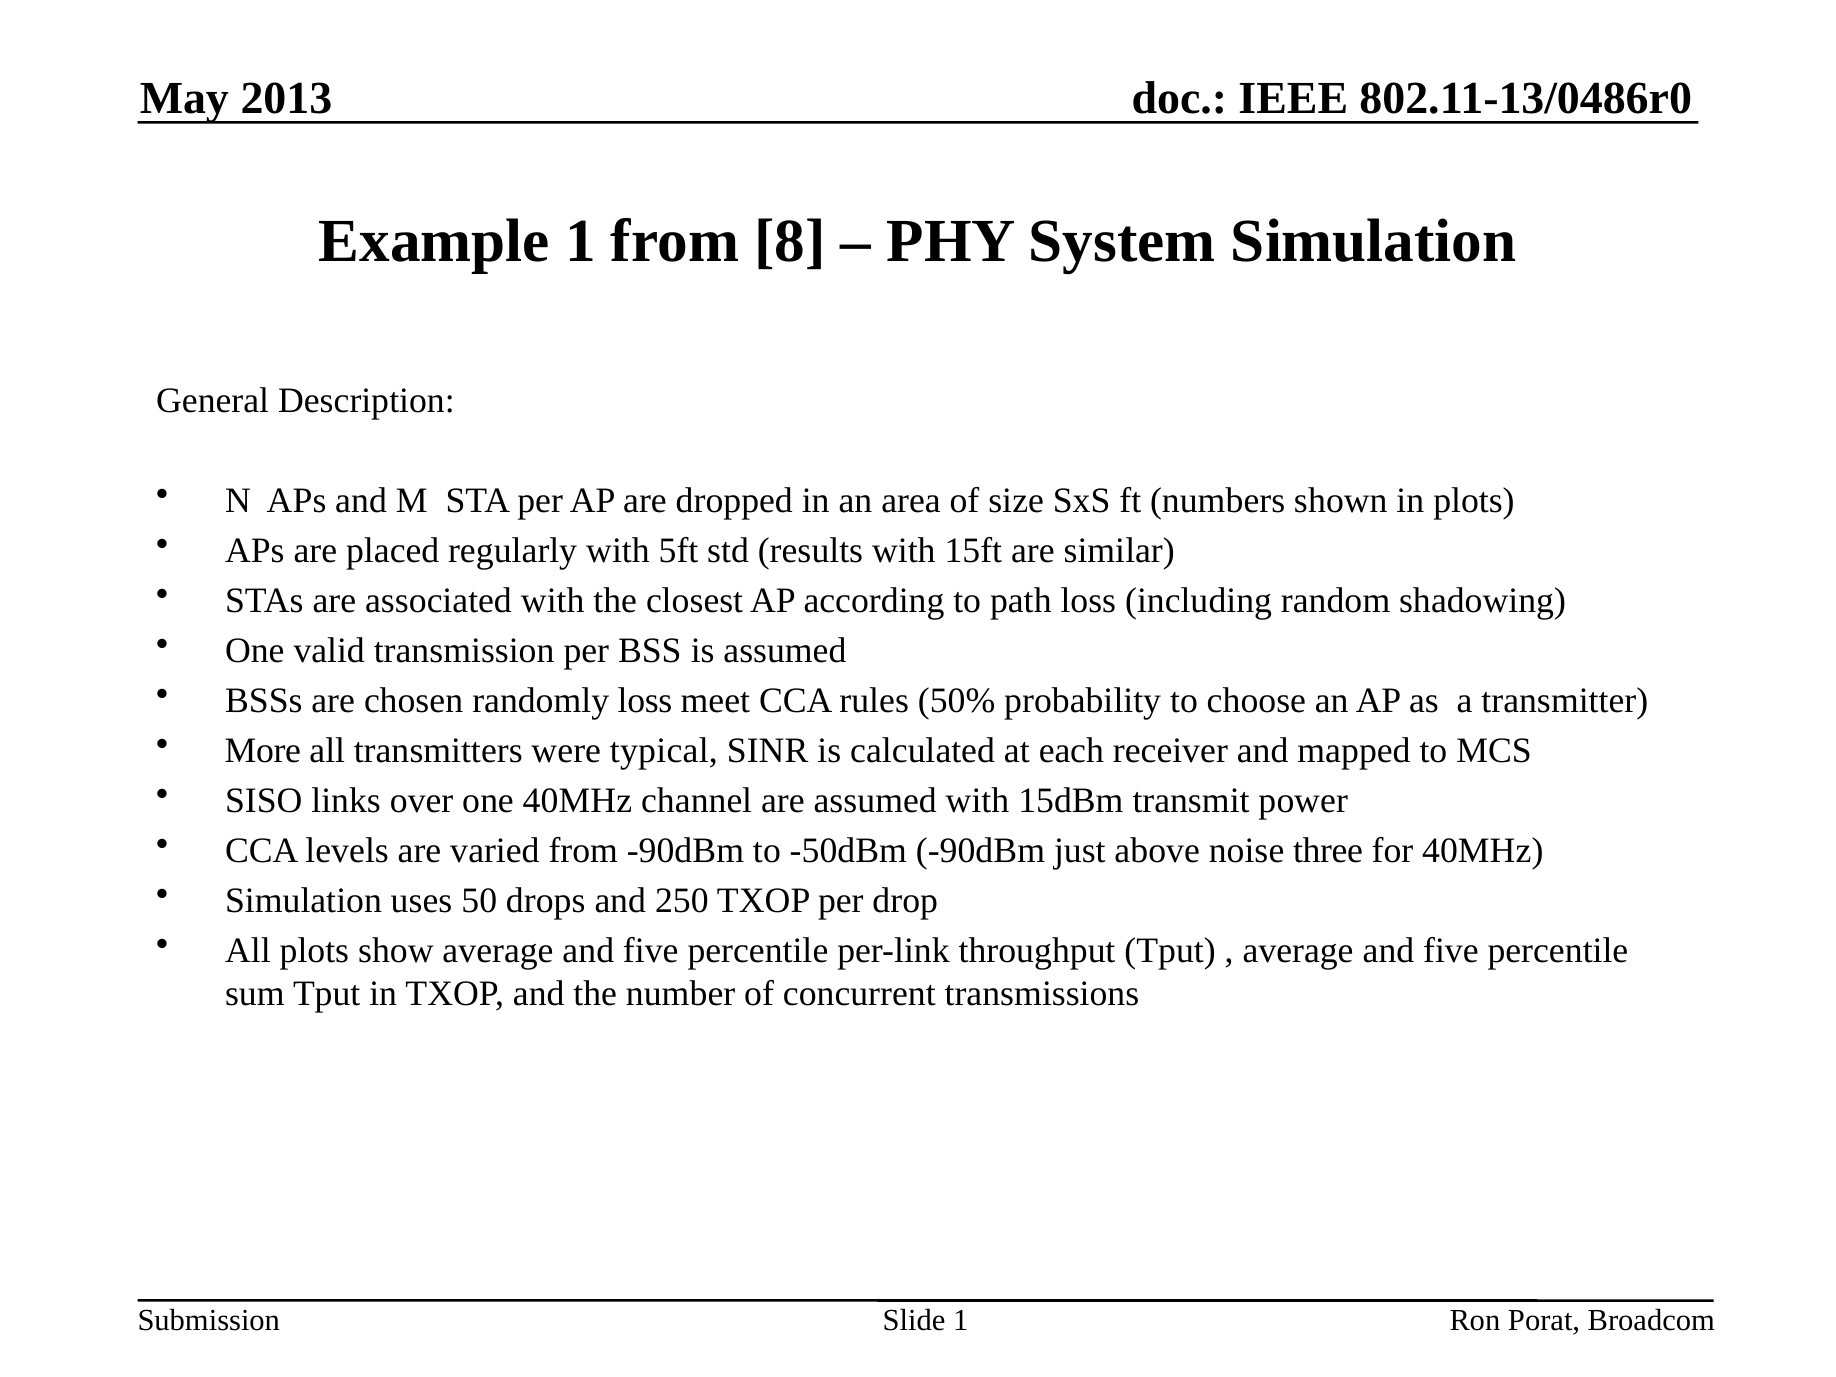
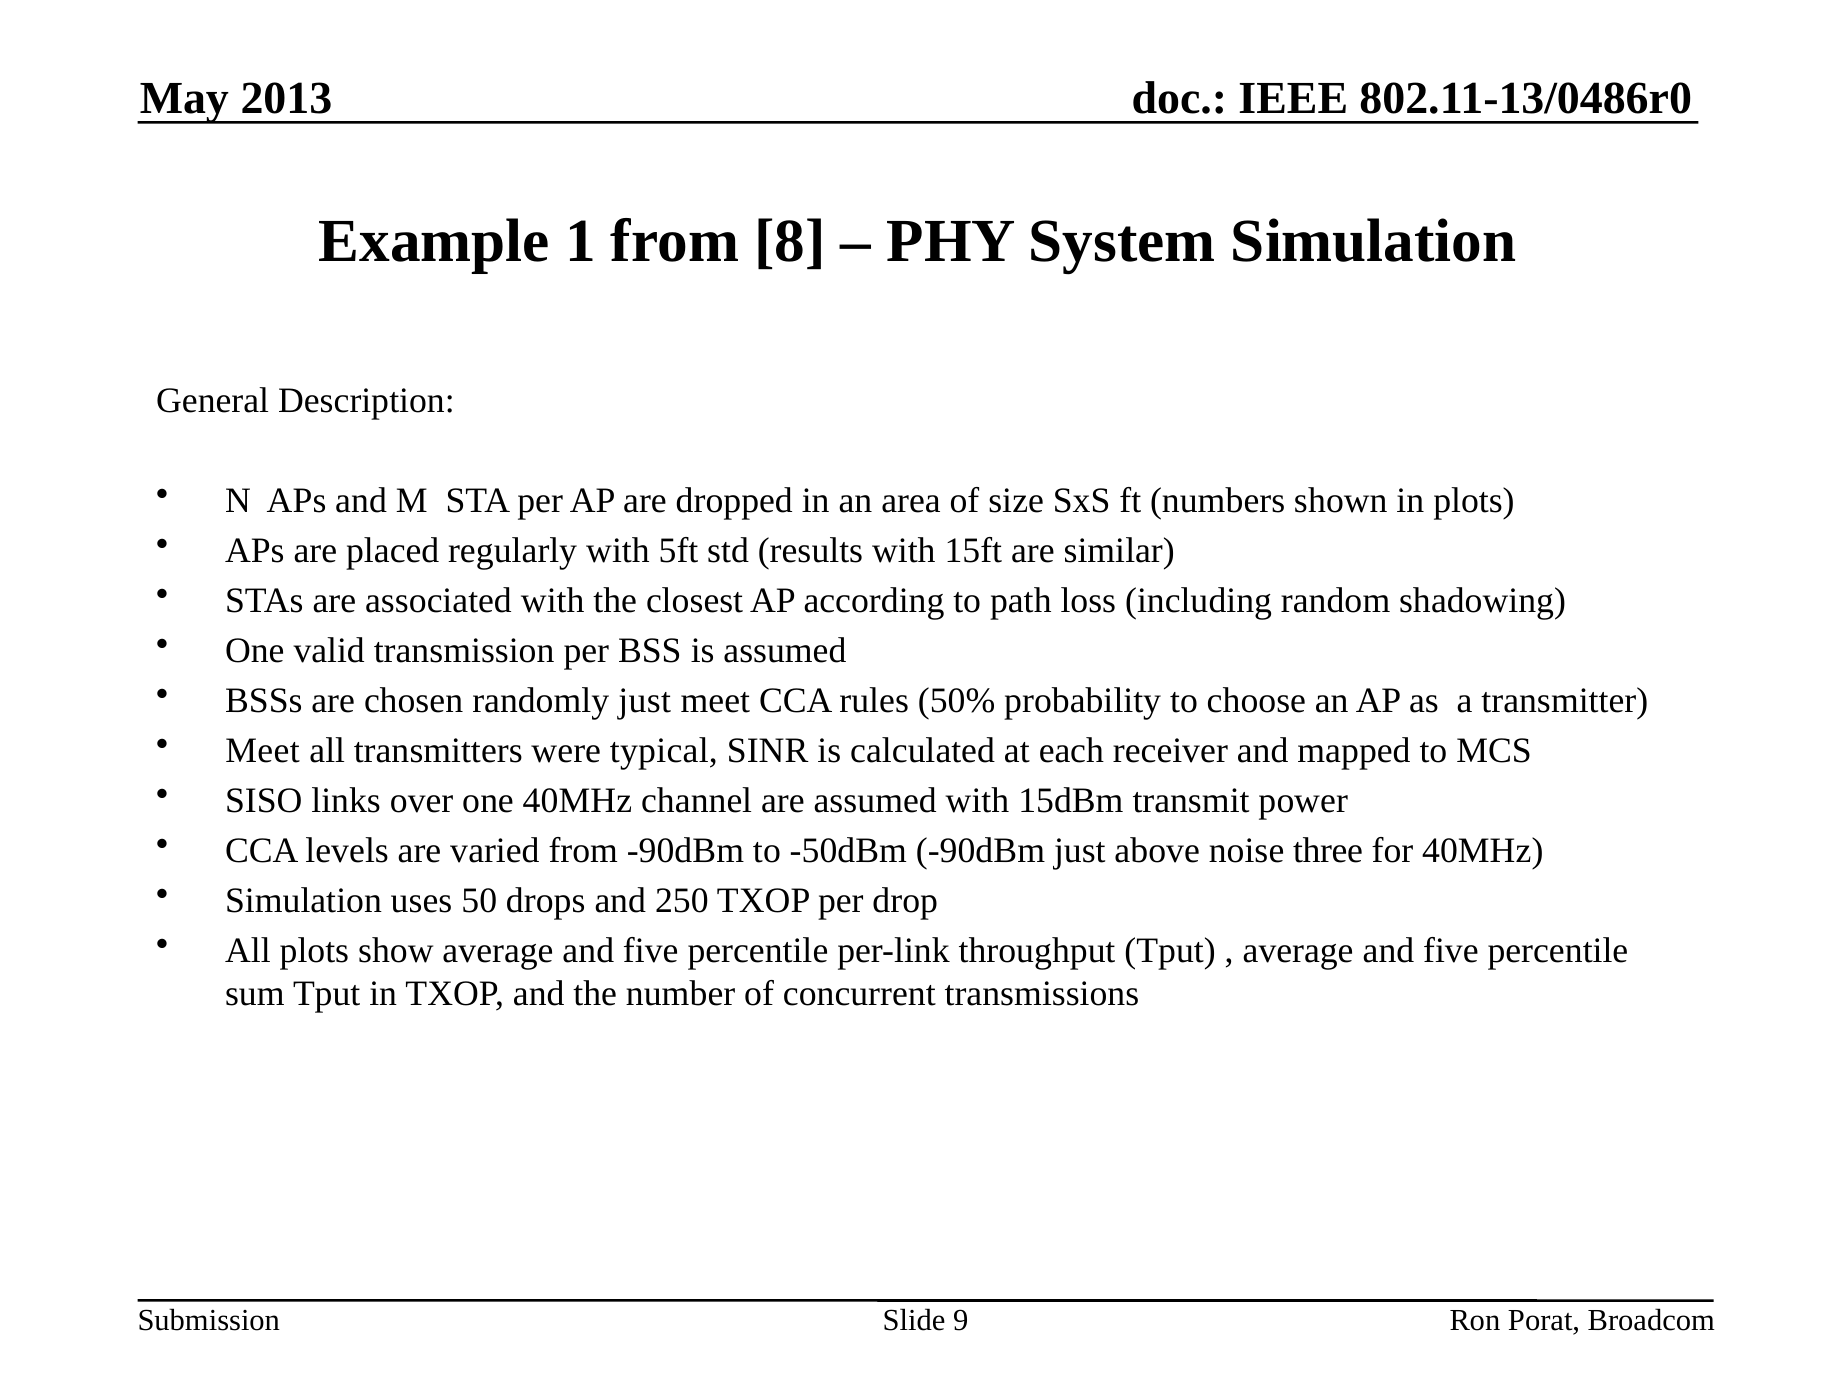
randomly loss: loss -> just (645, 700)
More: More -> Meet (262, 751)
Slide 1: 1 -> 9 (961, 1321)
